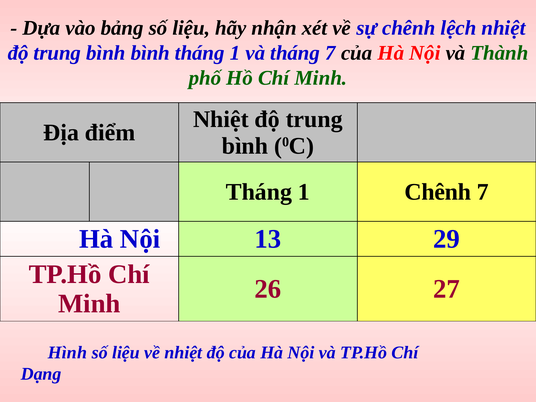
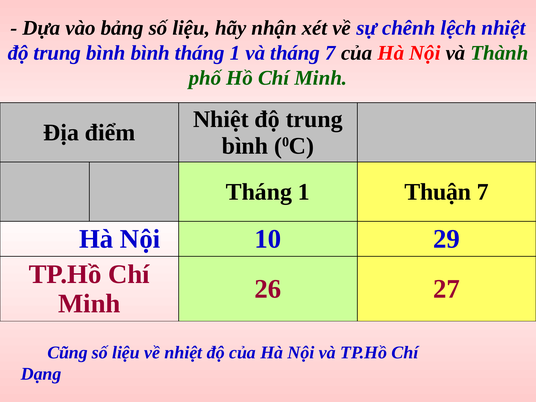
1 Chênh: Chênh -> Thuận (438, 192)
13: 13 -> 10 (268, 239)
Hình: Hình -> Cũng (68, 352)
